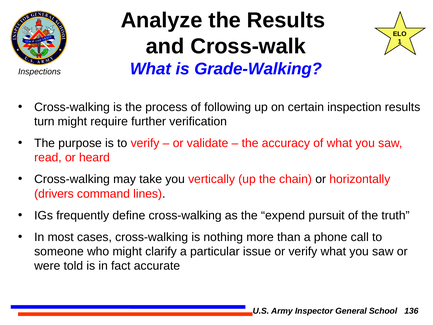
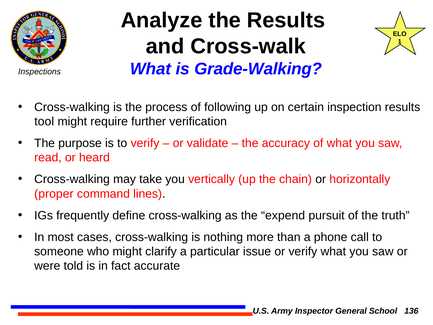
turn: turn -> tool (44, 121)
drivers: drivers -> proper (54, 194)
